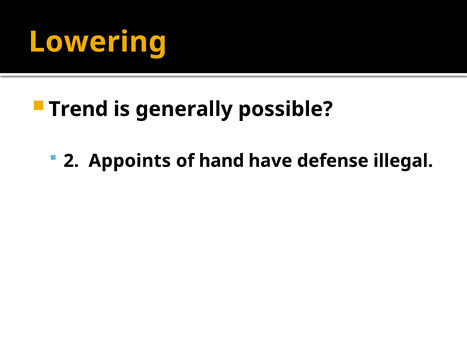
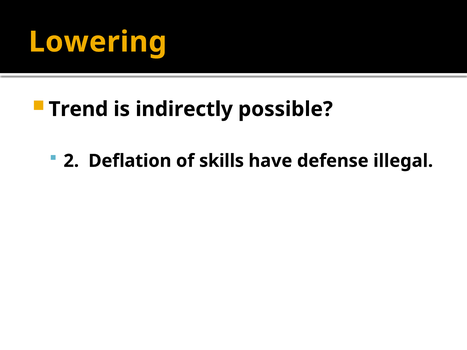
generally: generally -> indirectly (184, 109)
Appoints: Appoints -> Deflation (130, 161)
hand: hand -> skills (222, 161)
